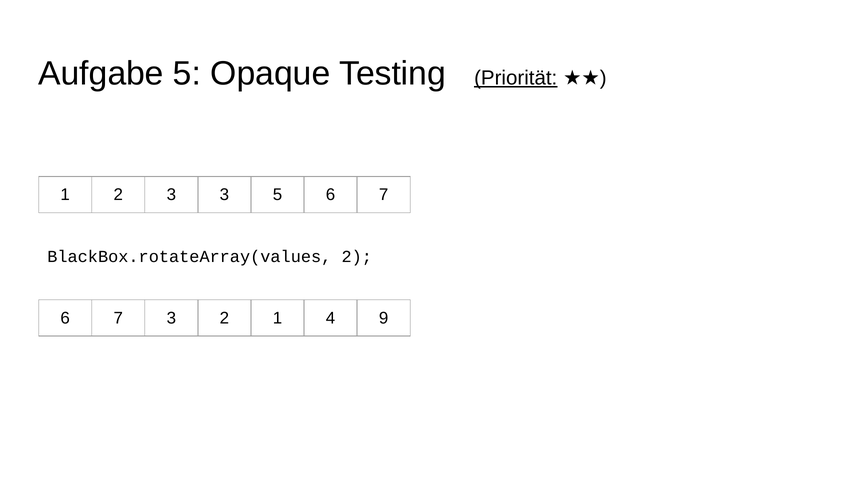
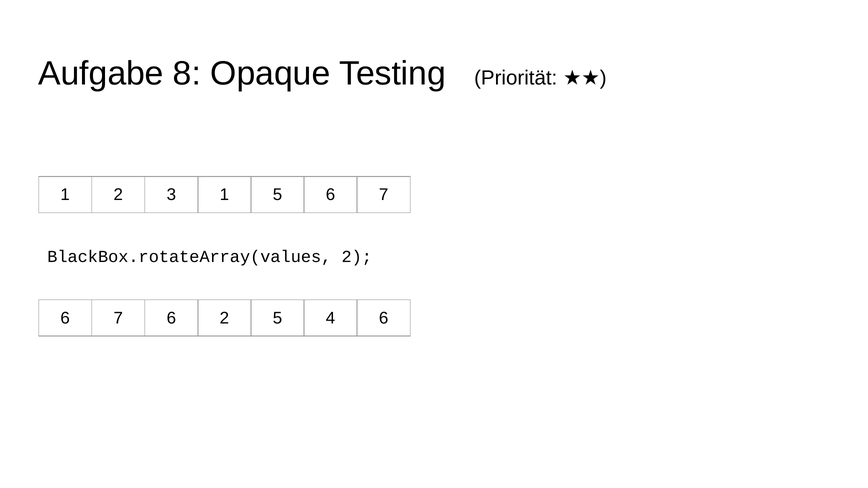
Aufgabe 5: 5 -> 8 (187, 74)
Priorität underline: present -> none (516, 78)
3 3: 3 -> 1 (224, 195)
3: 3 -> 6 (171, 318)
1: 1 -> 5 (277, 318)
4 9: 9 -> 6 (384, 318)
